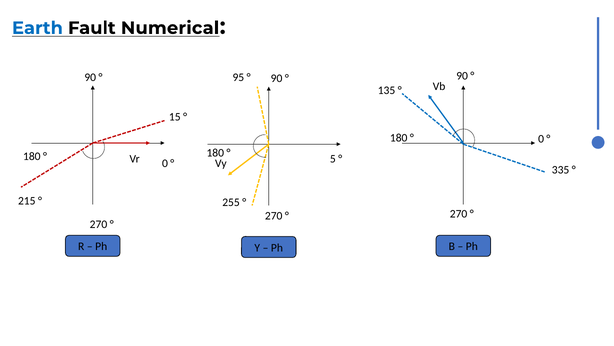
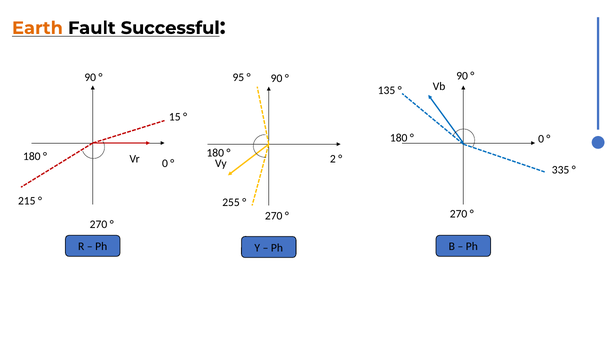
Earth colour: blue -> orange (37, 28)
Numerical: Numerical -> Successful (170, 28)
5: 5 -> 2 (333, 159)
